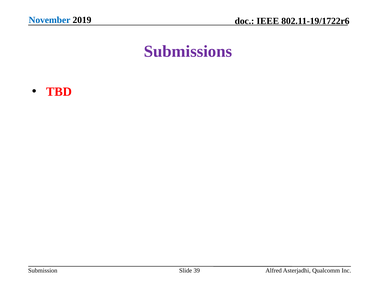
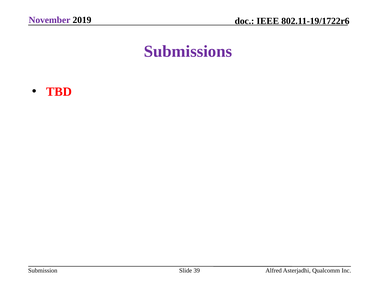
November colour: blue -> purple (50, 20)
